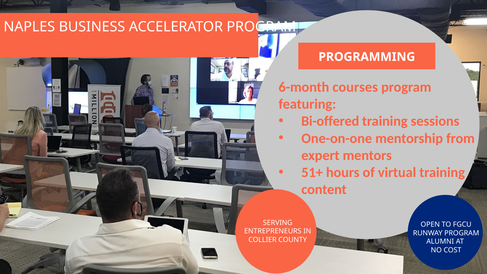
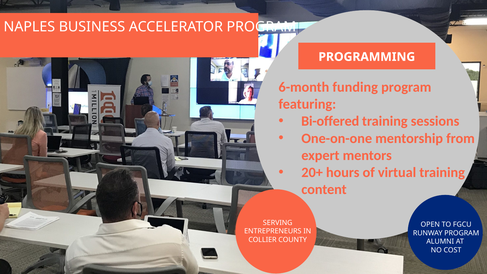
courses: courses -> funding (355, 87)
51+: 51+ -> 20+ (312, 172)
